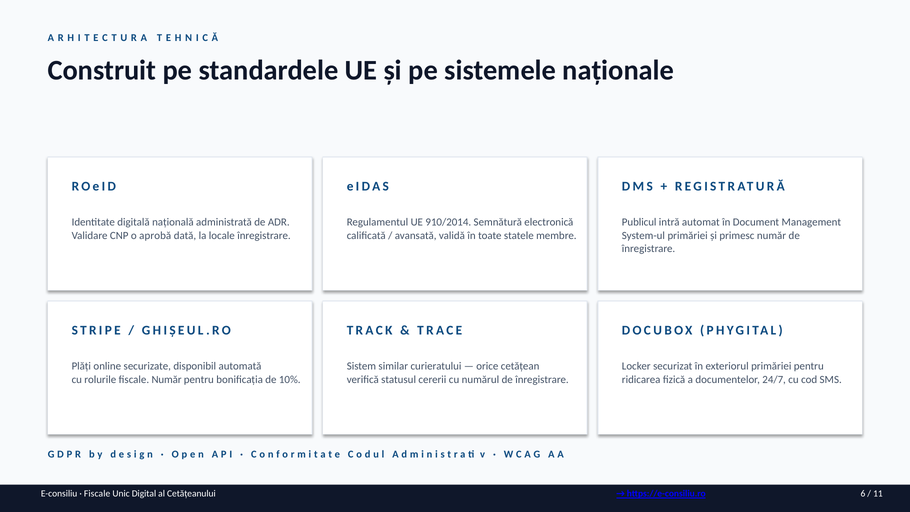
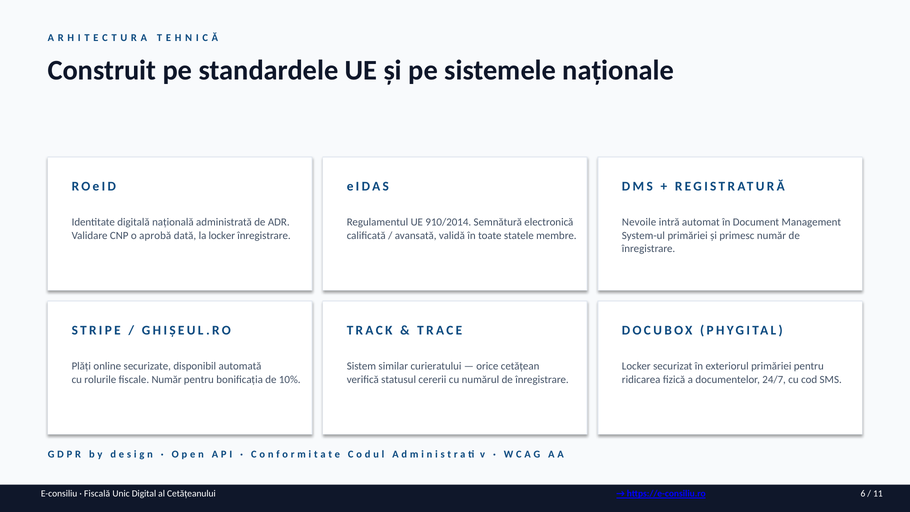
Publicul: Publicul -> Nevoile (639, 222)
la locale: locale -> locker (222, 235)
Fiscale: Fiscale -> Fiscală (97, 494)
